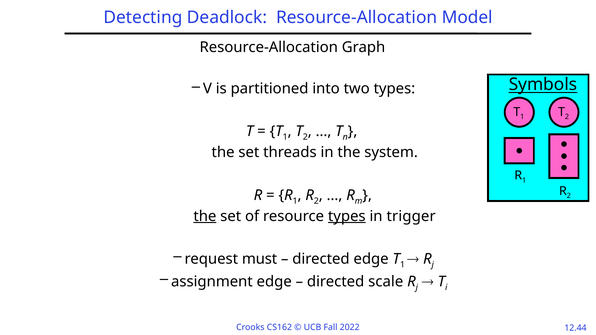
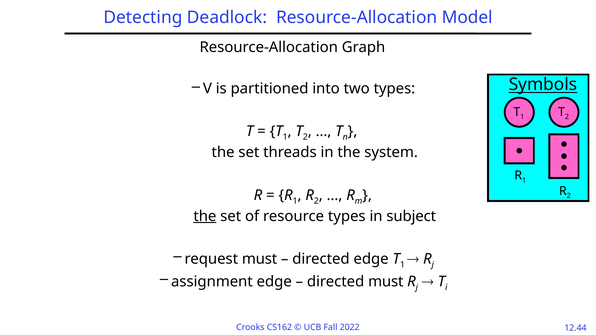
types underline: present -> none (347, 216)
trigger: trigger -> subject (411, 216)
directed scale: scale -> must (386, 282)
